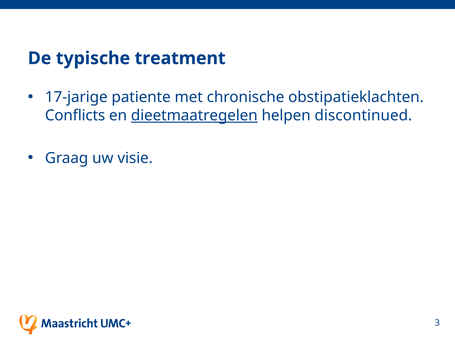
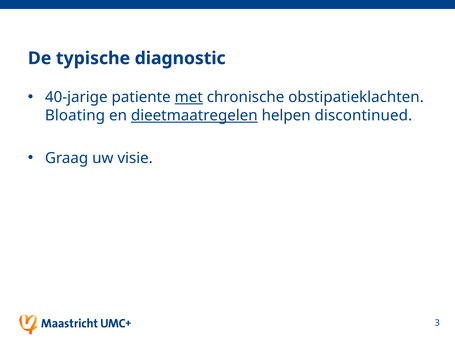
treatment: treatment -> diagnostic (180, 58)
17-jarige: 17-jarige -> 40-jarige (76, 97)
met underline: none -> present (189, 97)
Conflicts: Conflicts -> Bloating (75, 115)
